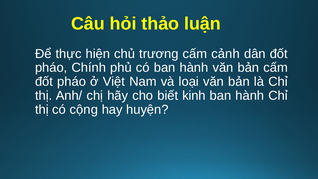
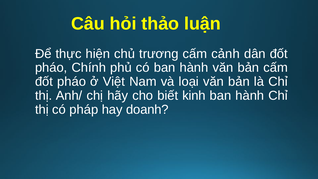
cộng: cộng -> pháp (84, 110)
huyện: huyện -> doanh (147, 110)
